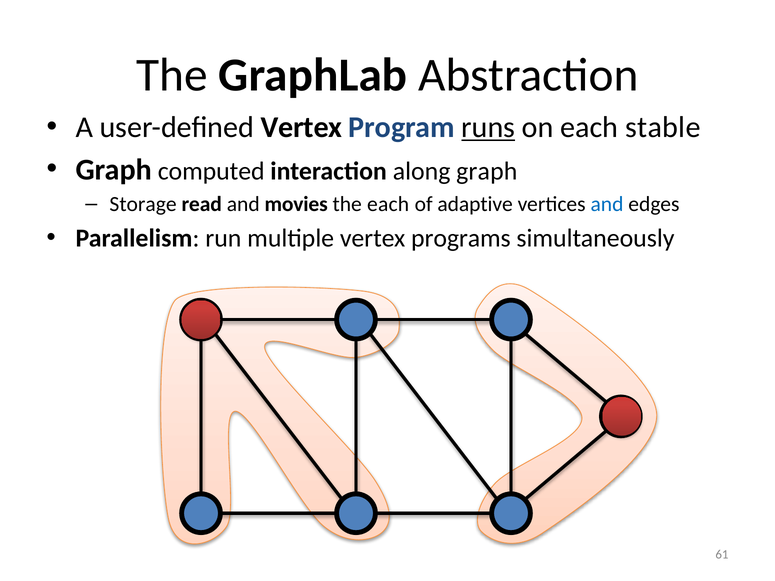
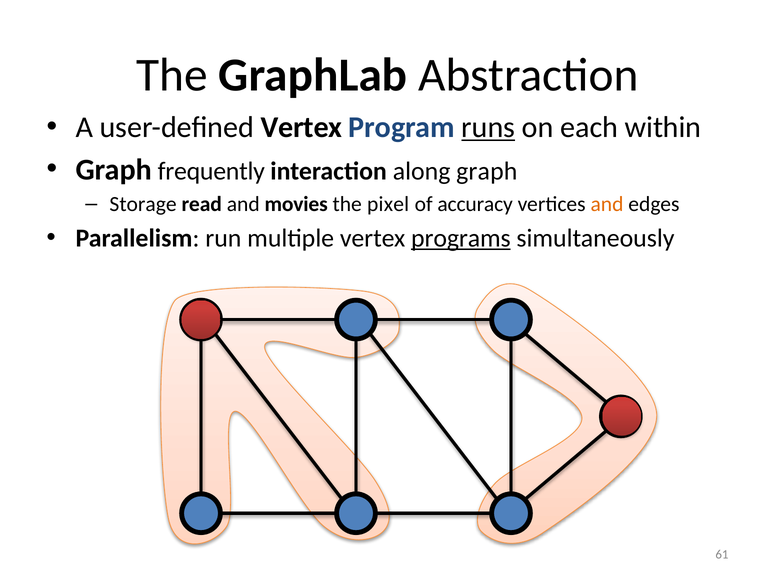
stable: stable -> within (663, 127)
computed: computed -> frequently (211, 171)
the each: each -> pixel (388, 204)
adaptive: adaptive -> accuracy (475, 204)
and colour: blue -> orange (607, 204)
programs underline: none -> present (461, 238)
